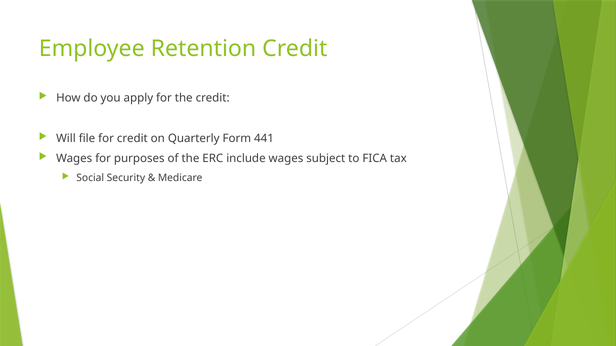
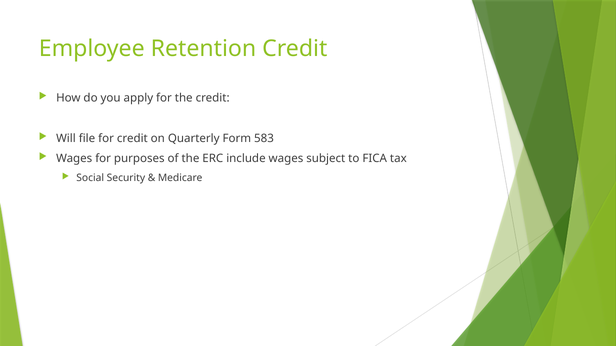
441: 441 -> 583 (264, 139)
